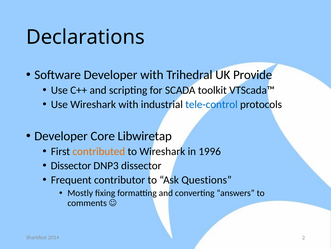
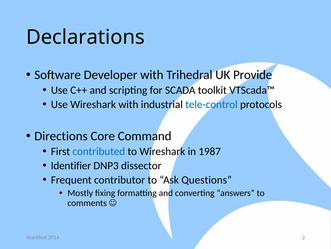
Developer: Developer -> Directions (61, 136)
Libwiretap: Libwiretap -> Command (145, 136)
contributed colour: orange -> blue (99, 151)
1996: 1996 -> 1987 (210, 151)
Dissector: Dissector -> Identifier (71, 165)
